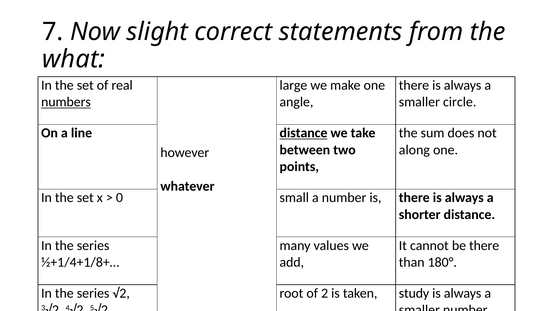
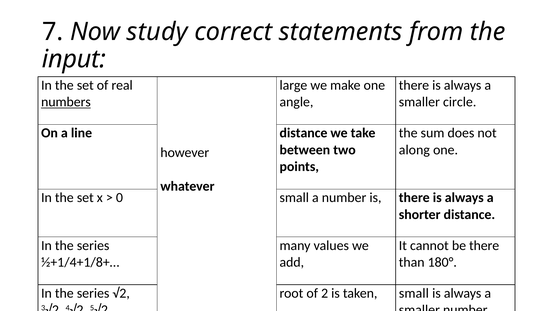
slight: slight -> study (157, 32)
what: what -> input (74, 59)
distance underline: present -> none (303, 133)
taken study: study -> small (414, 293)
